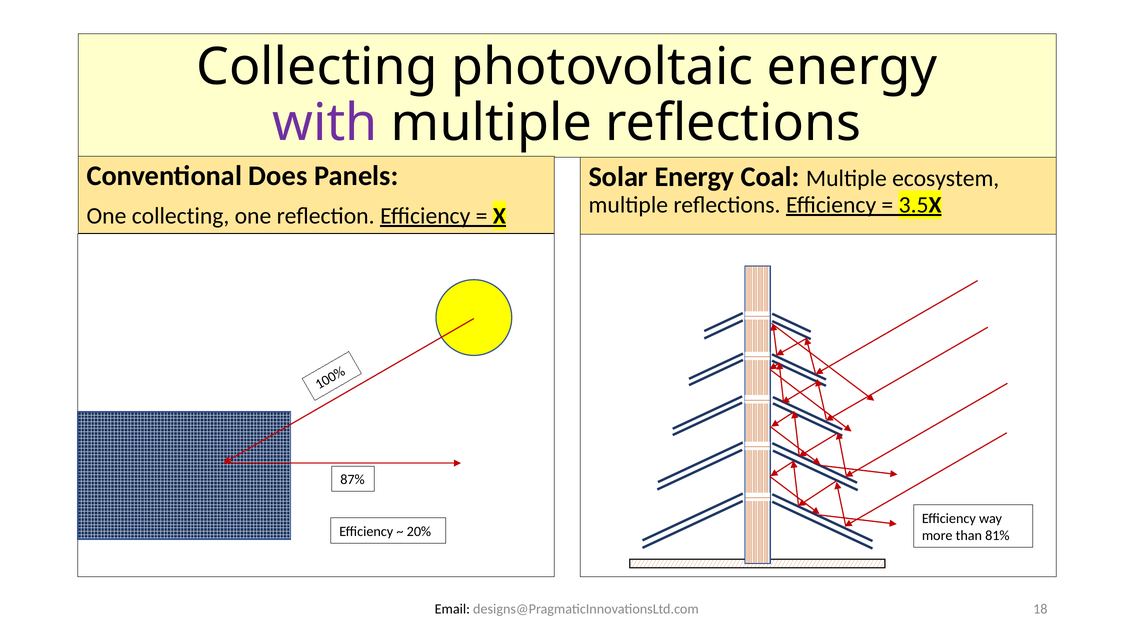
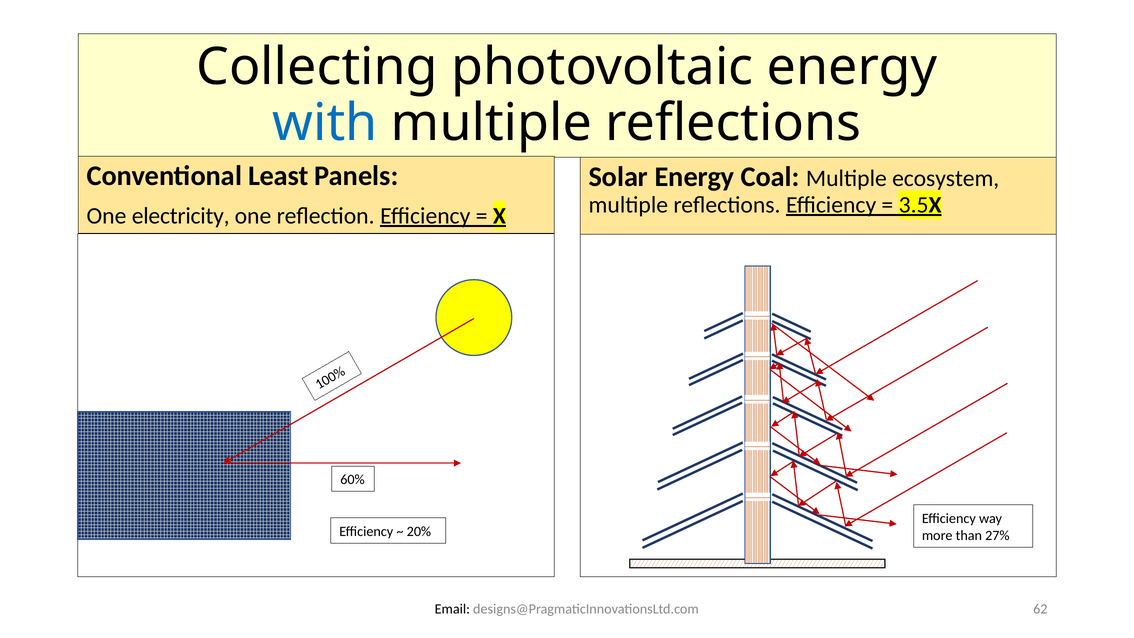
with colour: purple -> blue (325, 123)
Does: Does -> Least (278, 176)
One collecting: collecting -> electricity (181, 216)
87%: 87% -> 60% (352, 480)
81%: 81% -> 27% (997, 535)
18: 18 -> 62 (1040, 609)
